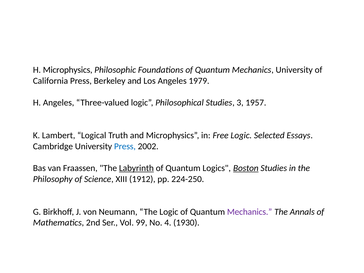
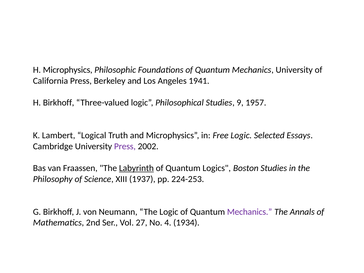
1979: 1979 -> 1941 (199, 81)
H Angeles: Angeles -> Birkhoff (59, 103)
3: 3 -> 9 (240, 103)
Press colour: blue -> purple (125, 146)
Boston underline: present -> none (246, 168)
1912: 1912 -> 1937 (142, 179)
224-250: 224-250 -> 224-253 (188, 179)
99: 99 -> 27 (142, 223)
1930: 1930 -> 1934 (186, 223)
